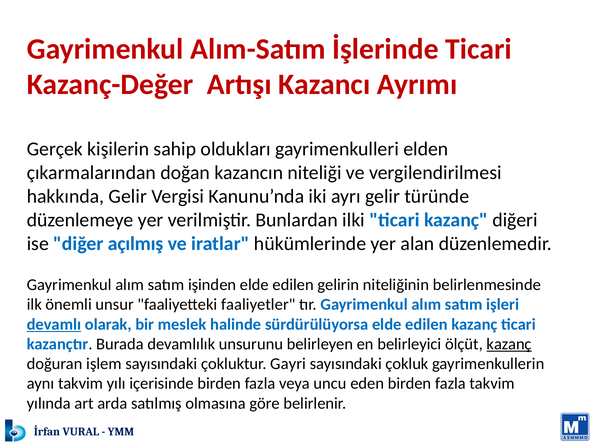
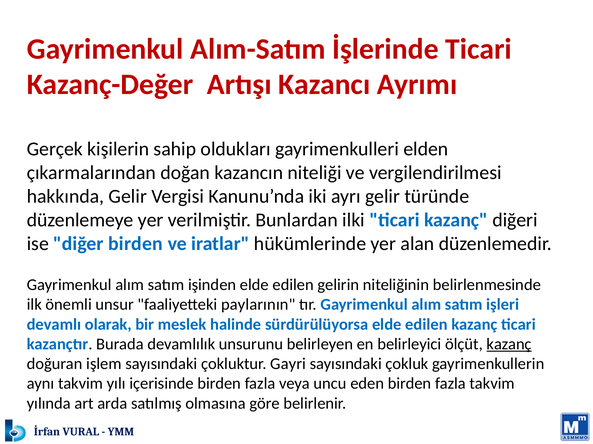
diğer açılmış: açılmış -> birden (135, 244)
faaliyetler: faaliyetler -> paylarının (258, 305)
devamlı underline: present -> none (54, 325)
